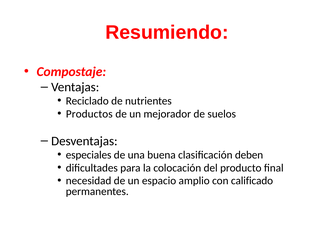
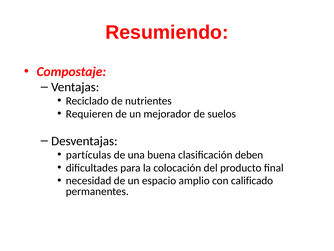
Productos: Productos -> Requieren (89, 114)
especiales: especiales -> partículas (88, 155)
